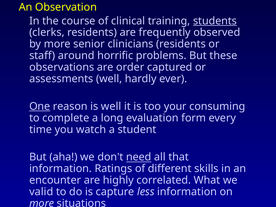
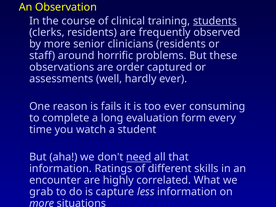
One underline: present -> none (40, 106)
is well: well -> fails (111, 106)
too your: your -> ever (175, 106)
valid: valid -> grab (41, 192)
